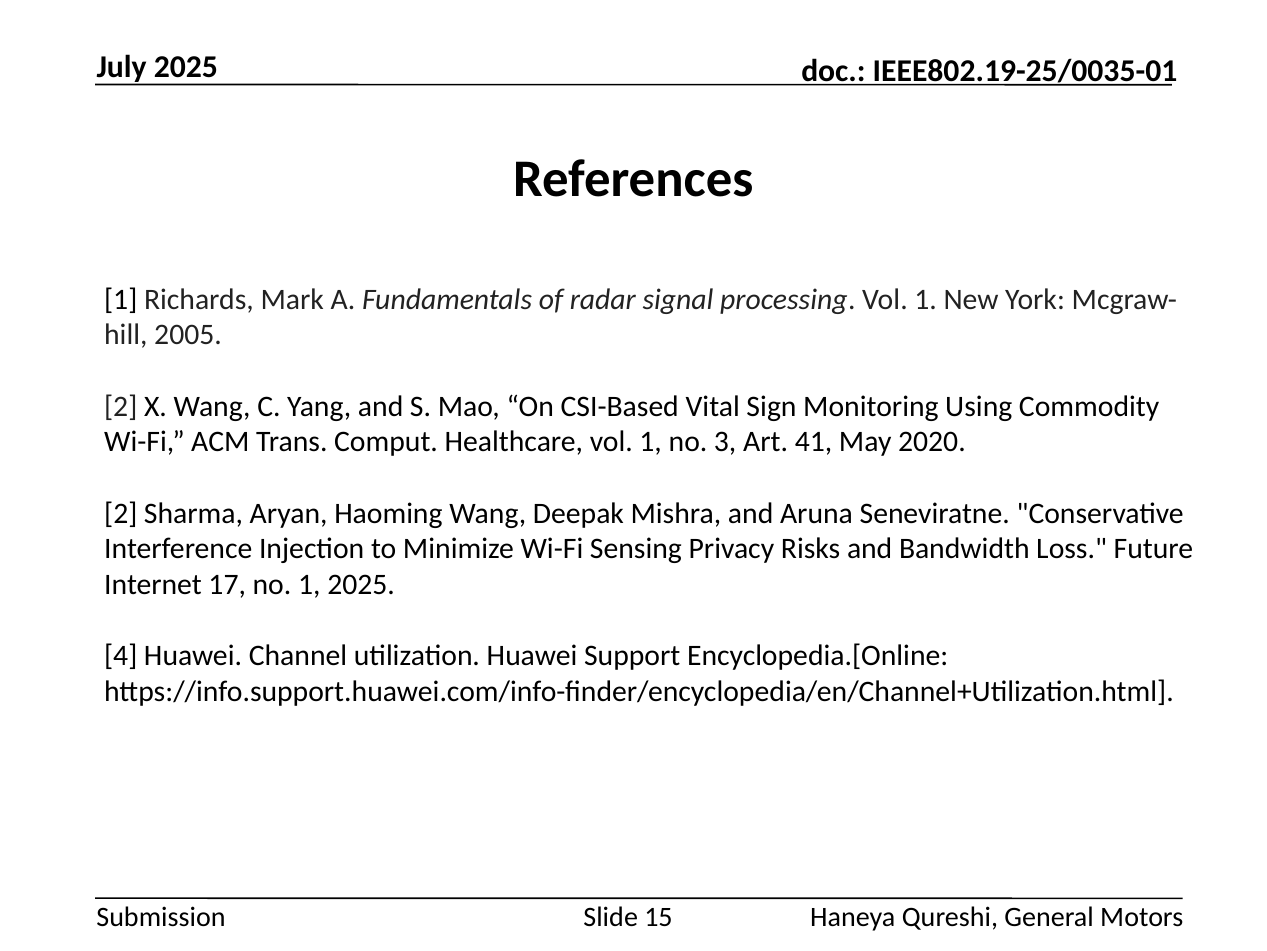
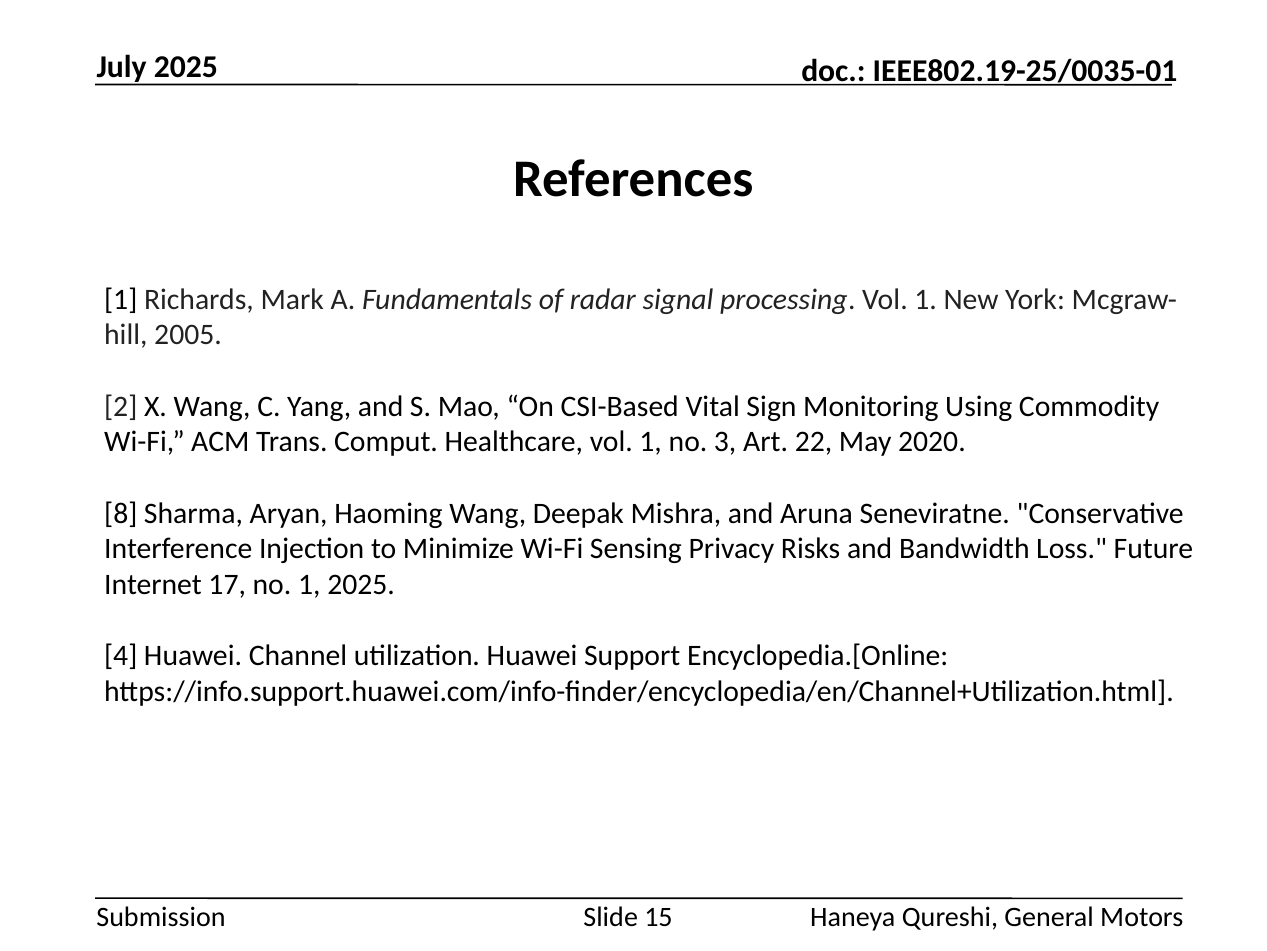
41: 41 -> 22 (814, 442)
2: 2 -> 8 (121, 513)
